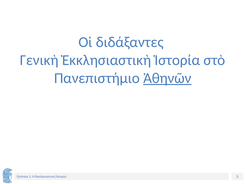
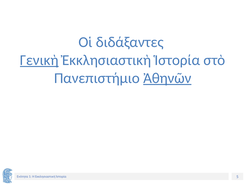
Γενικὴ underline: none -> present (39, 60)
